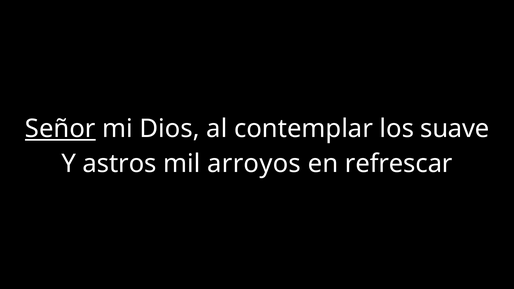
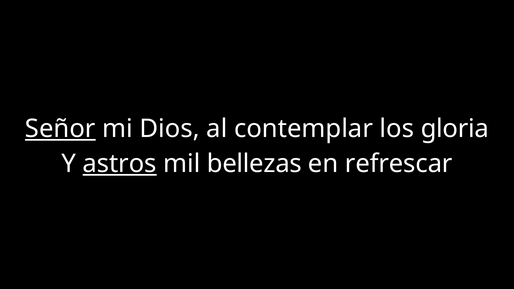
suave: suave -> gloria (455, 129)
astros underline: none -> present (120, 164)
arroyos: arroyos -> bellezas (254, 164)
